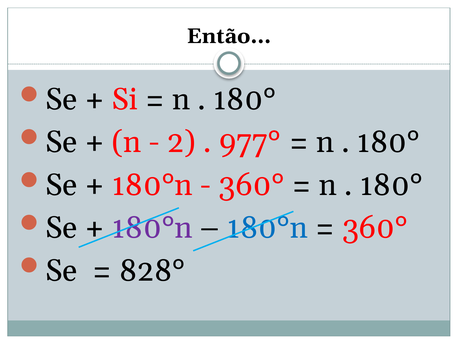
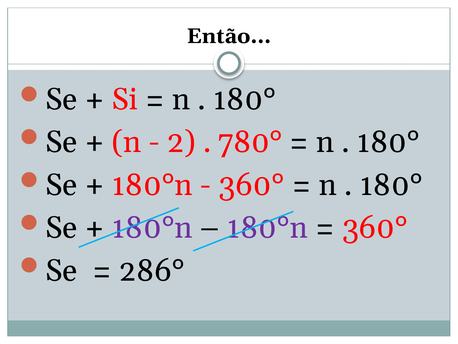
977°: 977° -> 780° (250, 142)
180°n colour: blue -> purple (267, 227)
828°: 828° -> 286° (152, 270)
